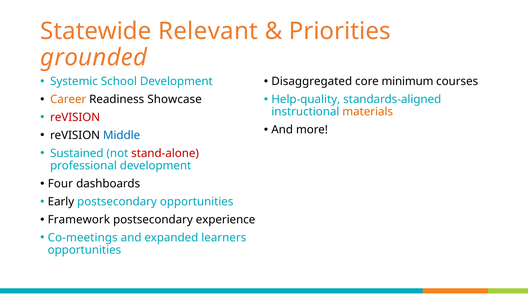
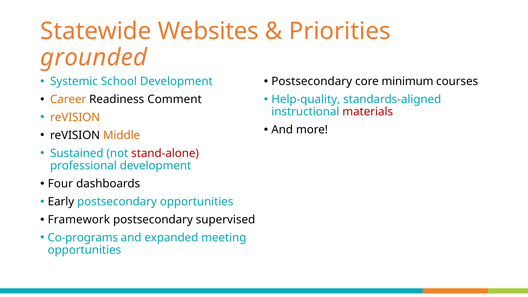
Relevant: Relevant -> Websites (208, 31)
Disaggregated: Disaggregated -> Postsecondary (312, 81)
Showcase: Showcase -> Comment (175, 99)
materials colour: orange -> red (368, 112)
reVISION colour: red -> orange (75, 117)
Middle colour: blue -> orange (122, 135)
experience: experience -> supervised (226, 220)
Co-meetings: Co-meetings -> Co-programs (83, 238)
learners: learners -> meeting (224, 238)
